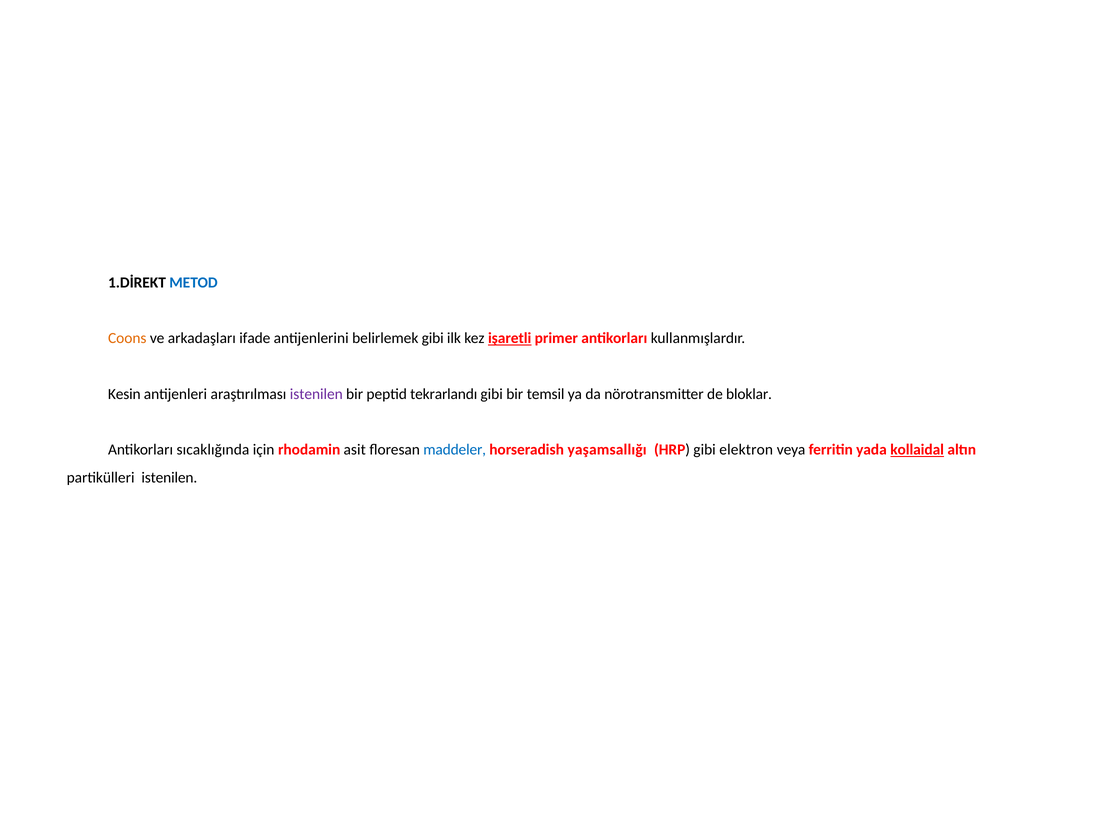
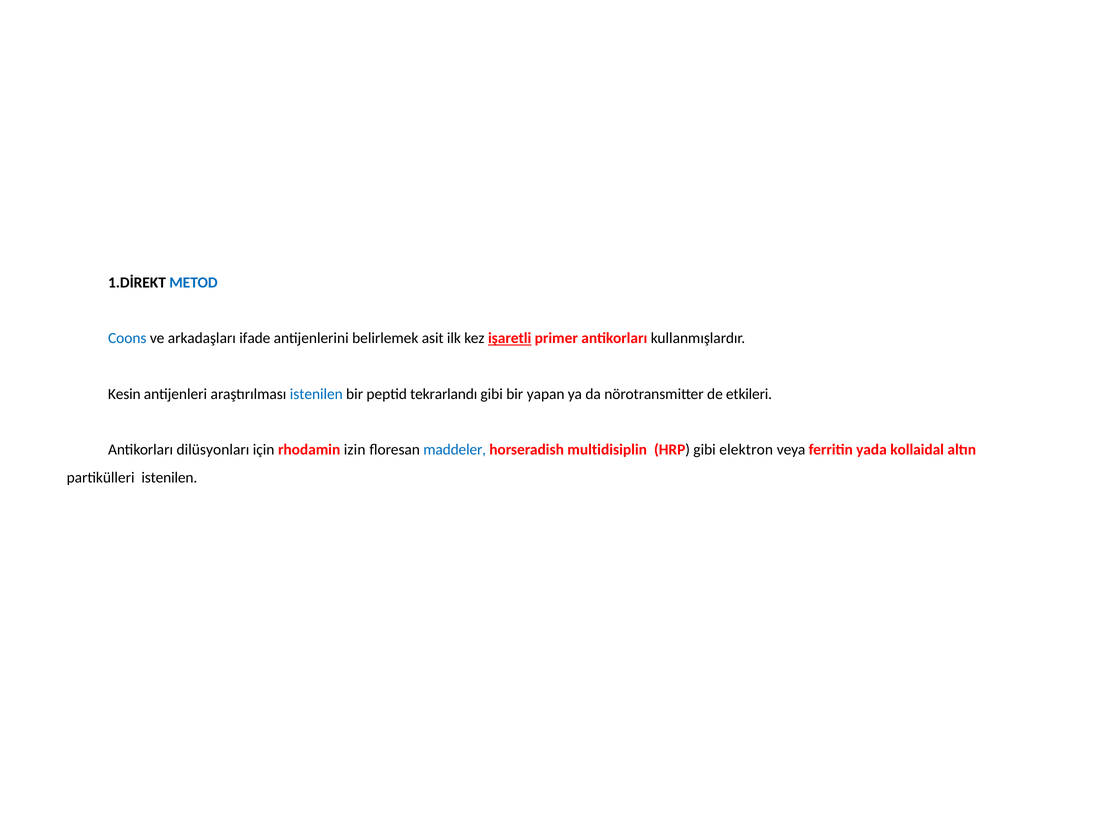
Coons colour: orange -> blue (127, 338)
belirlemek gibi: gibi -> asit (433, 338)
istenilen colour: purple -> blue (316, 394)
temsil: temsil -> yapan (546, 394)
bloklar: bloklar -> etkileri (749, 394)
sıcaklığında: sıcaklığında -> dilüsyonları (213, 449)
asit: asit -> izin (355, 449)
yaşamsallığı: yaşamsallığı -> multidisiplin (607, 449)
kollaidal underline: present -> none (917, 449)
